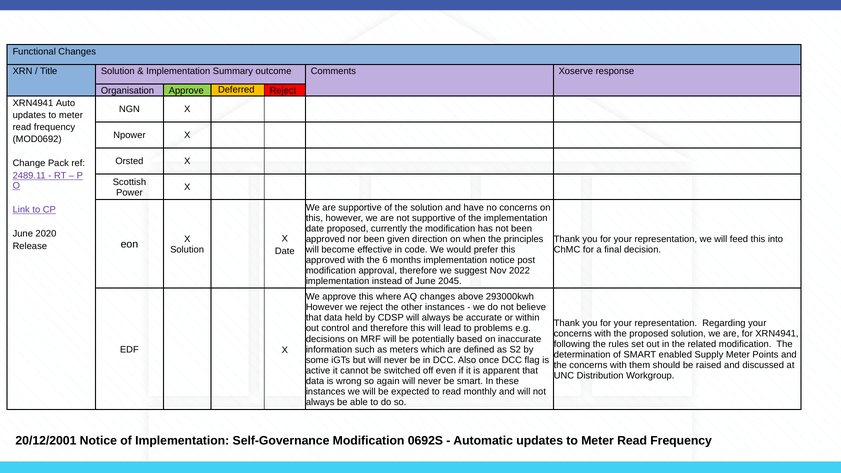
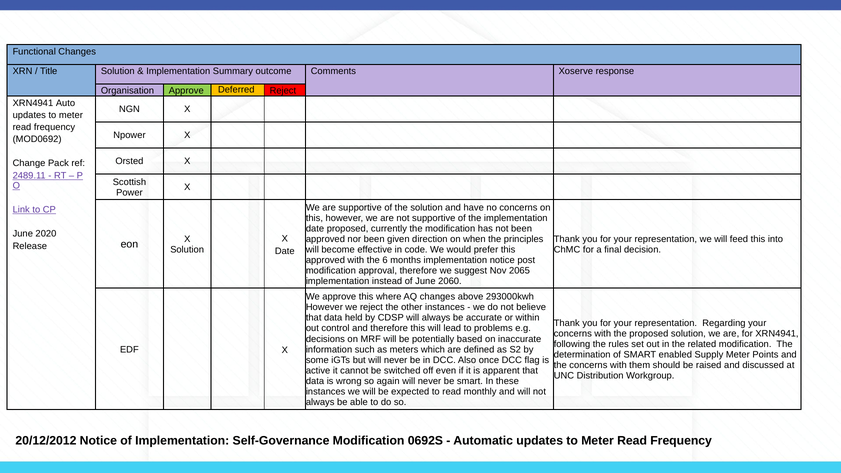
2022: 2022 -> 2065 (519, 271)
2045: 2045 -> 2060 (450, 281)
20/12/2001: 20/12/2001 -> 20/12/2012 (46, 441)
